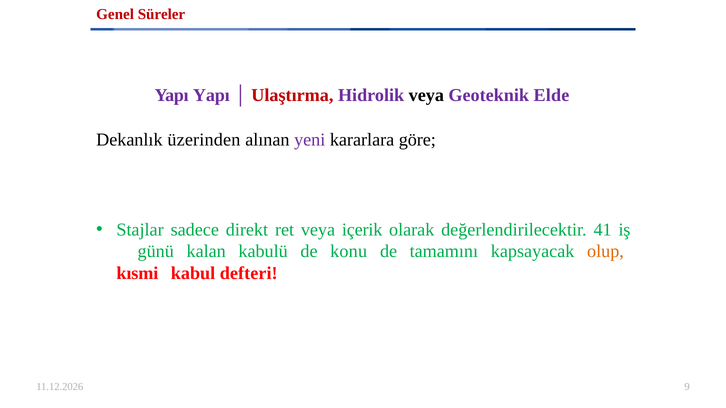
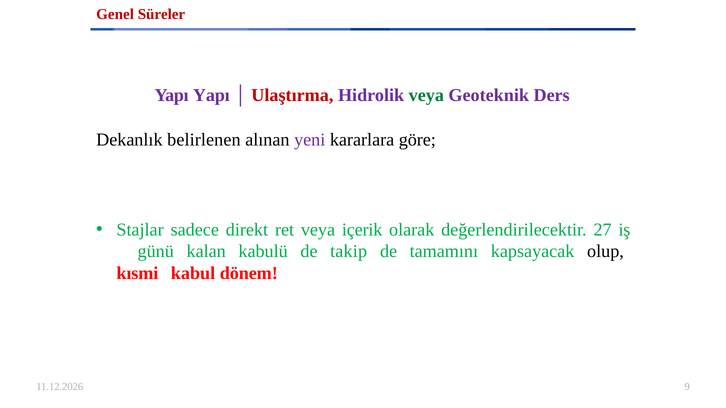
veya colour: black -> green (426, 95)
Elde: Elde -> Ders (552, 95)
üzerinden: üzerinden -> belirlenen (204, 140)
41: 41 -> 27 (603, 230)
konu: konu -> takip (349, 252)
olup colour: orange -> black (605, 252)
defteri: defteri -> dönem (249, 273)
